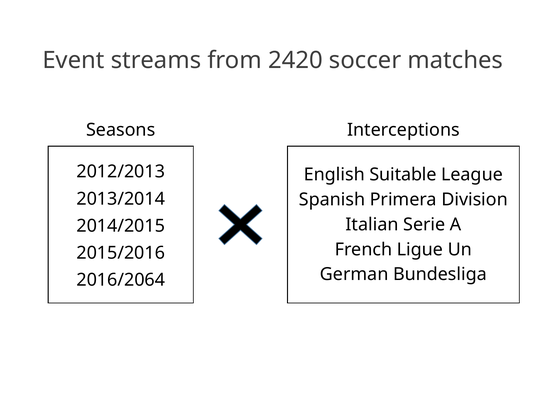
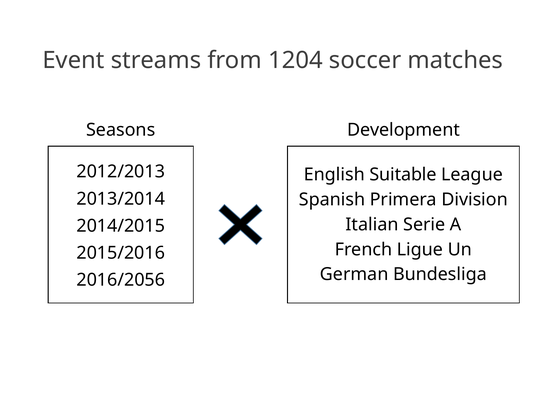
2420: 2420 -> 1204 (295, 60)
Interceptions: Interceptions -> Development (403, 130)
2016/2064: 2016/2064 -> 2016/2056 (121, 280)
